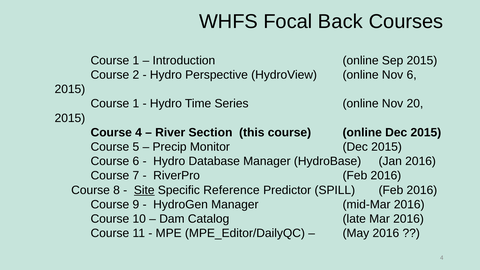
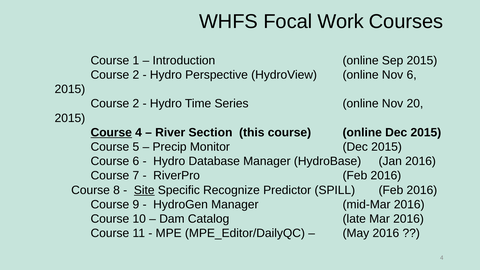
Back: Back -> Work (341, 21)
1: 1 -> 2 (136, 104)
Course underline: none -> present (111, 132)
Reference: Reference -> Recognize (231, 190)
